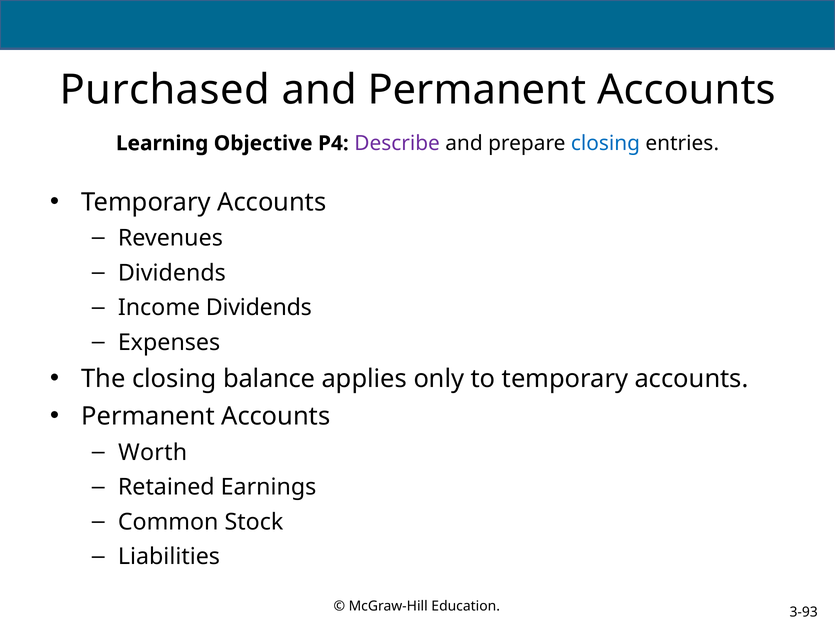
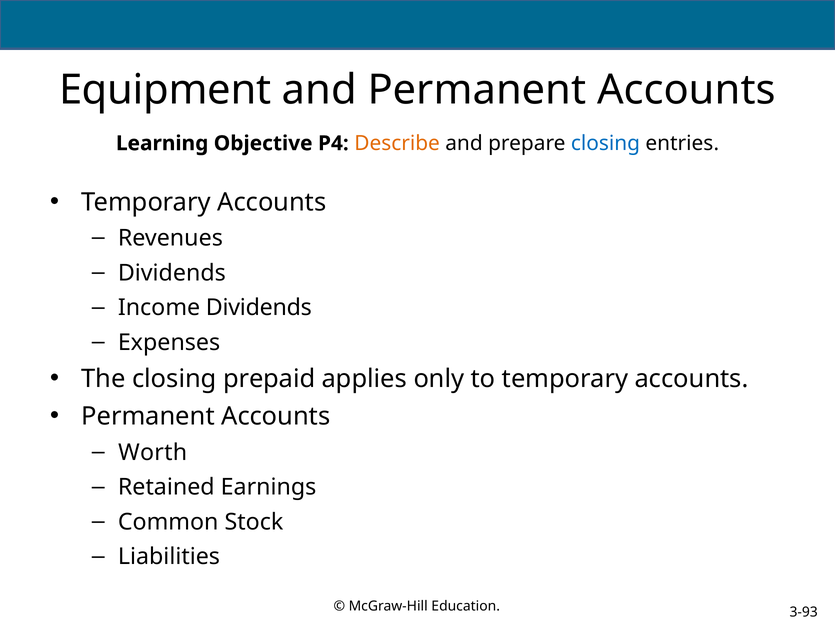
Purchased: Purchased -> Equipment (165, 90)
Describe colour: purple -> orange (397, 143)
balance: balance -> prepaid (269, 379)
